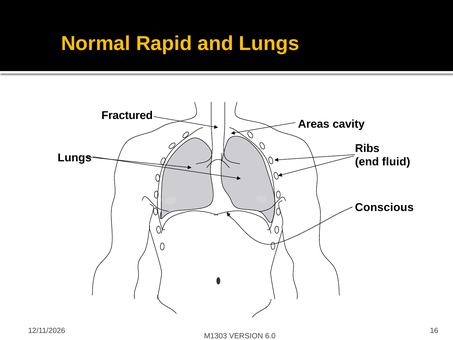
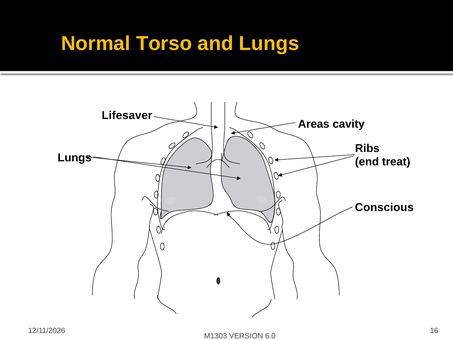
Rapid: Rapid -> Torso (164, 43)
Fractured: Fractured -> Lifesaver (127, 115)
fluid: fluid -> treat (396, 162)
